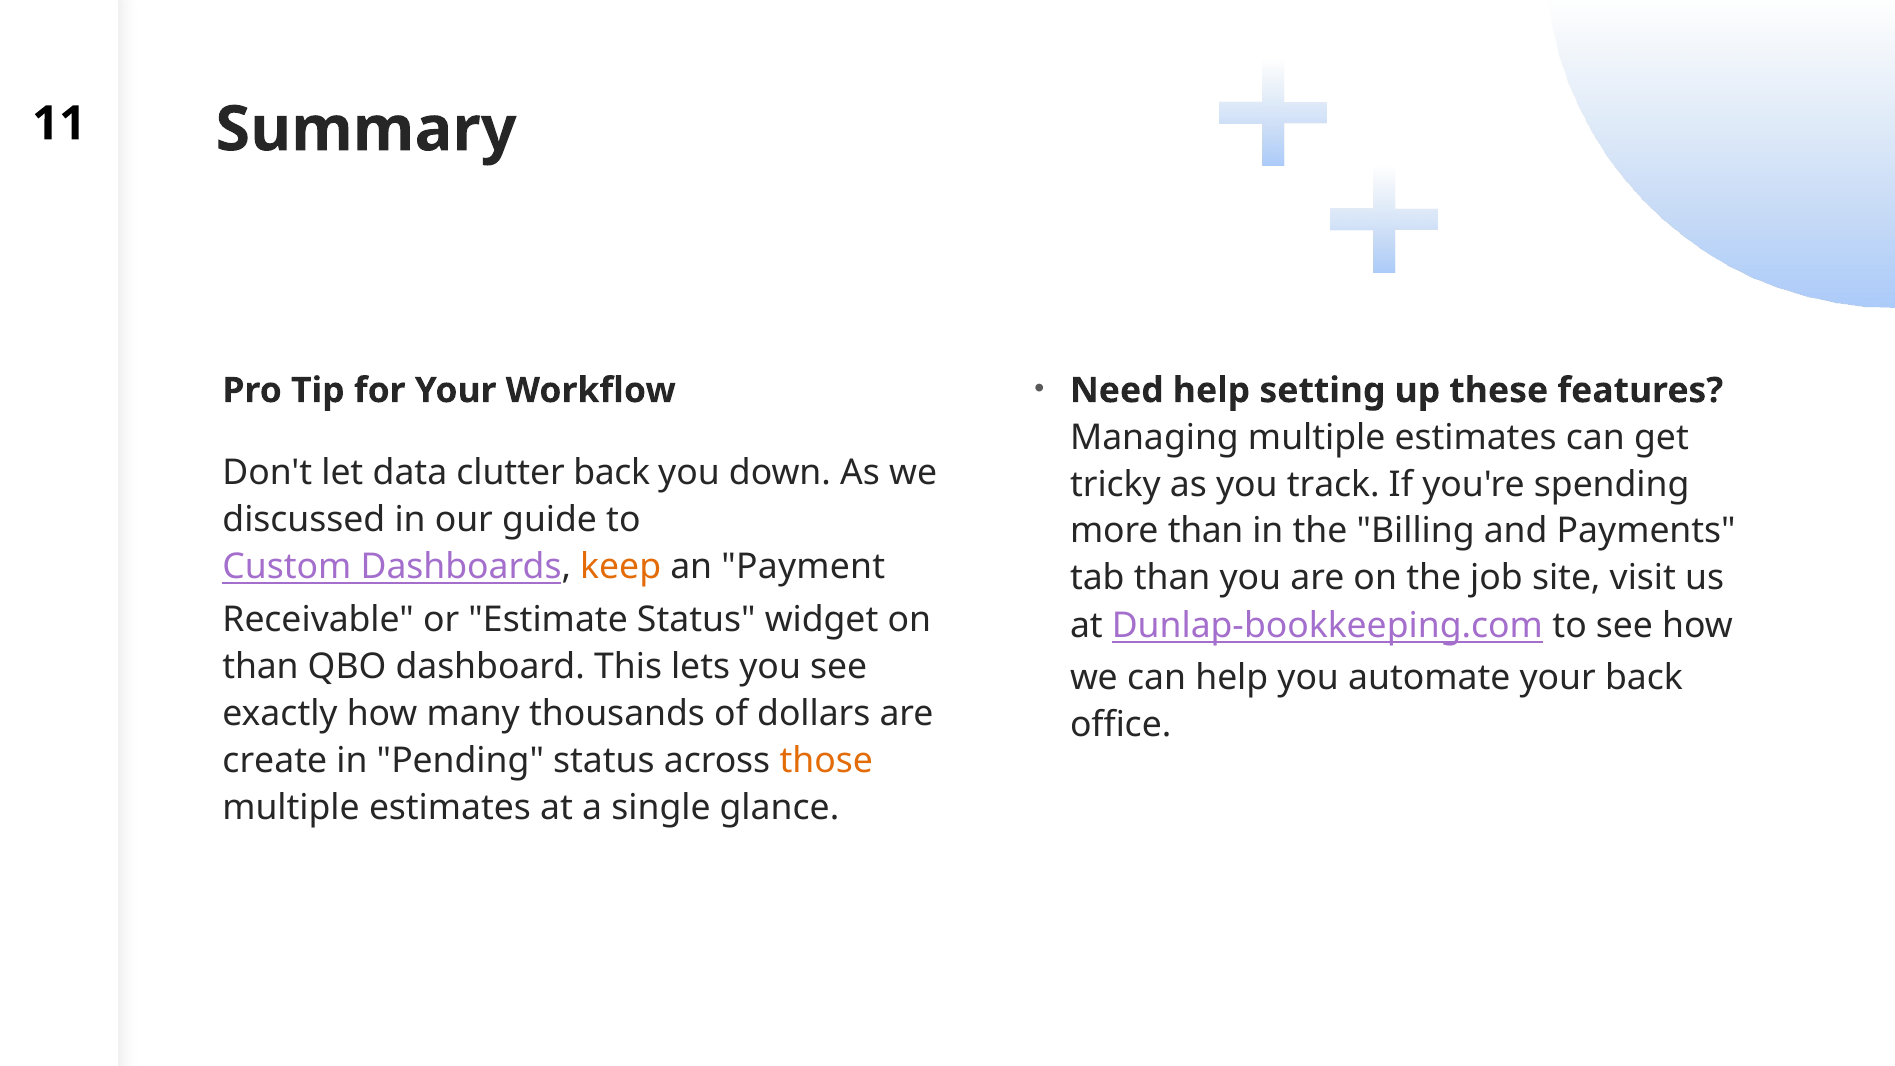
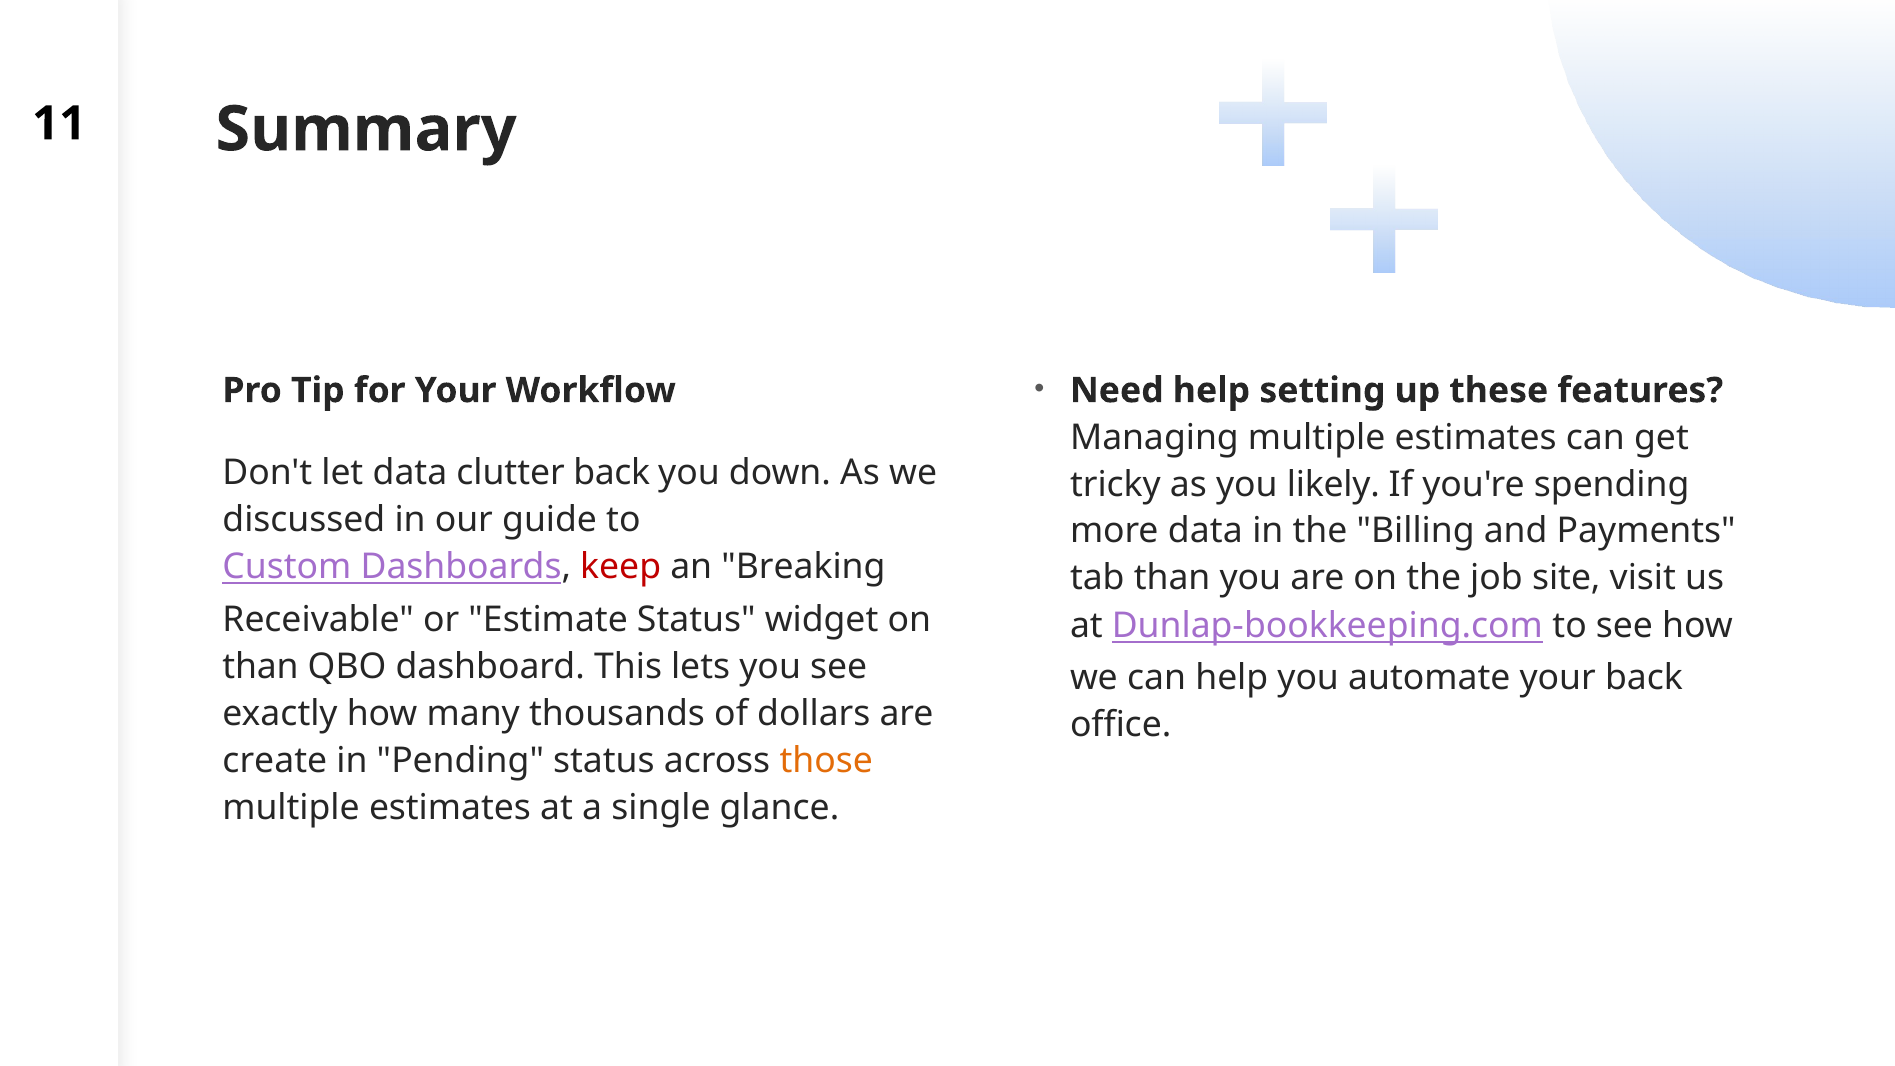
track: track -> likely (1333, 484)
more than: than -> data (1205, 531)
keep colour: orange -> red (621, 567)
Payment: Payment -> Breaking (803, 567)
